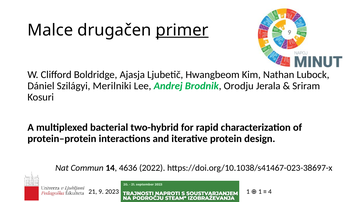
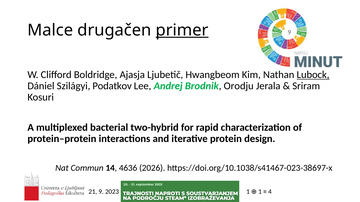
Lubock underline: none -> present (313, 75)
Merilniki: Merilniki -> Podatkov (112, 86)
2022: 2022 -> 2026 (152, 168)
